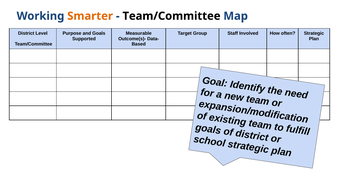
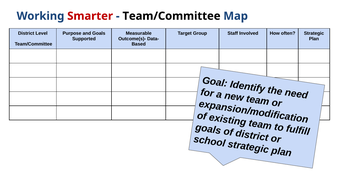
Smarter colour: orange -> red (90, 16)
